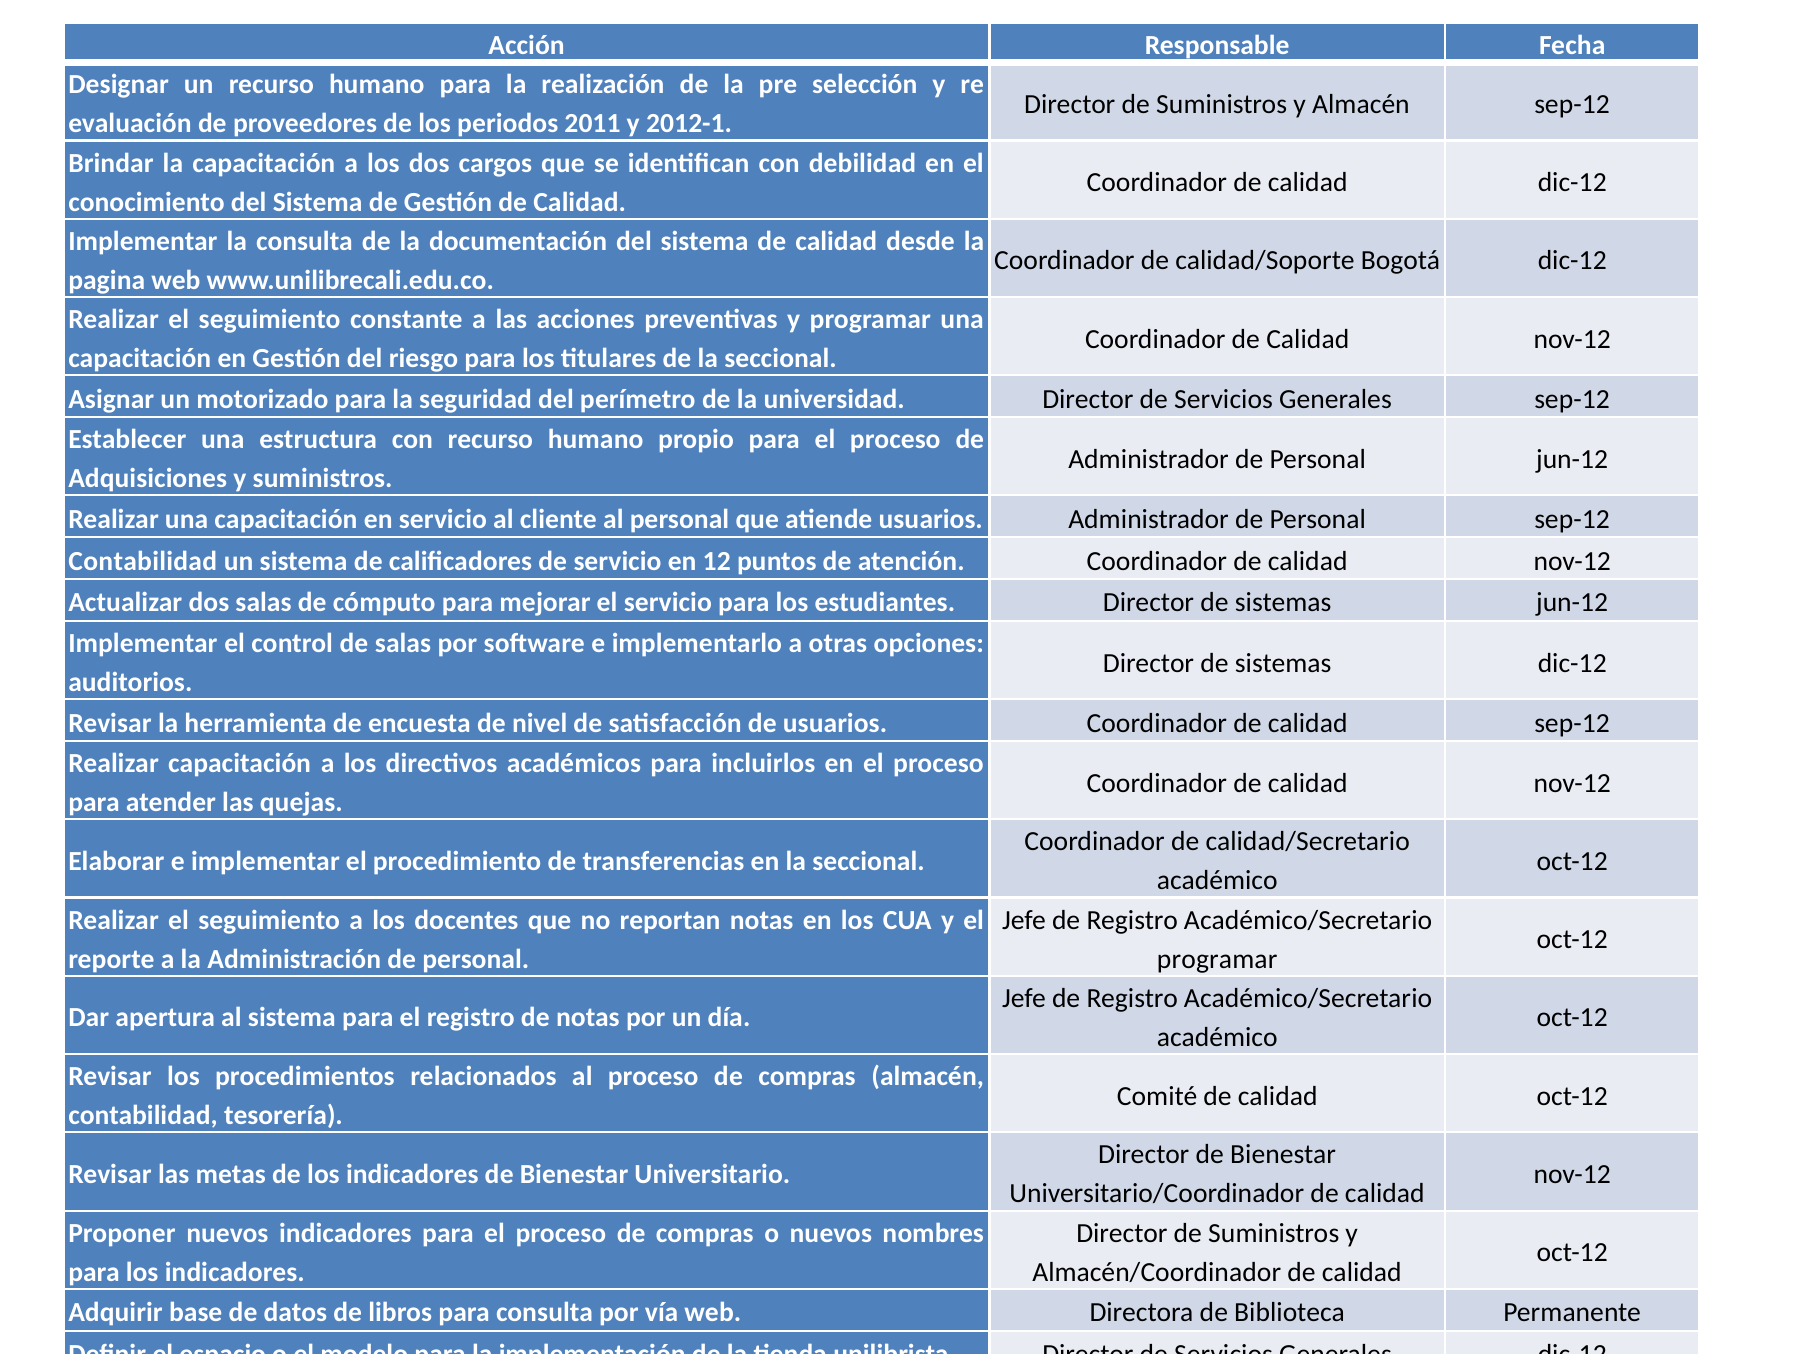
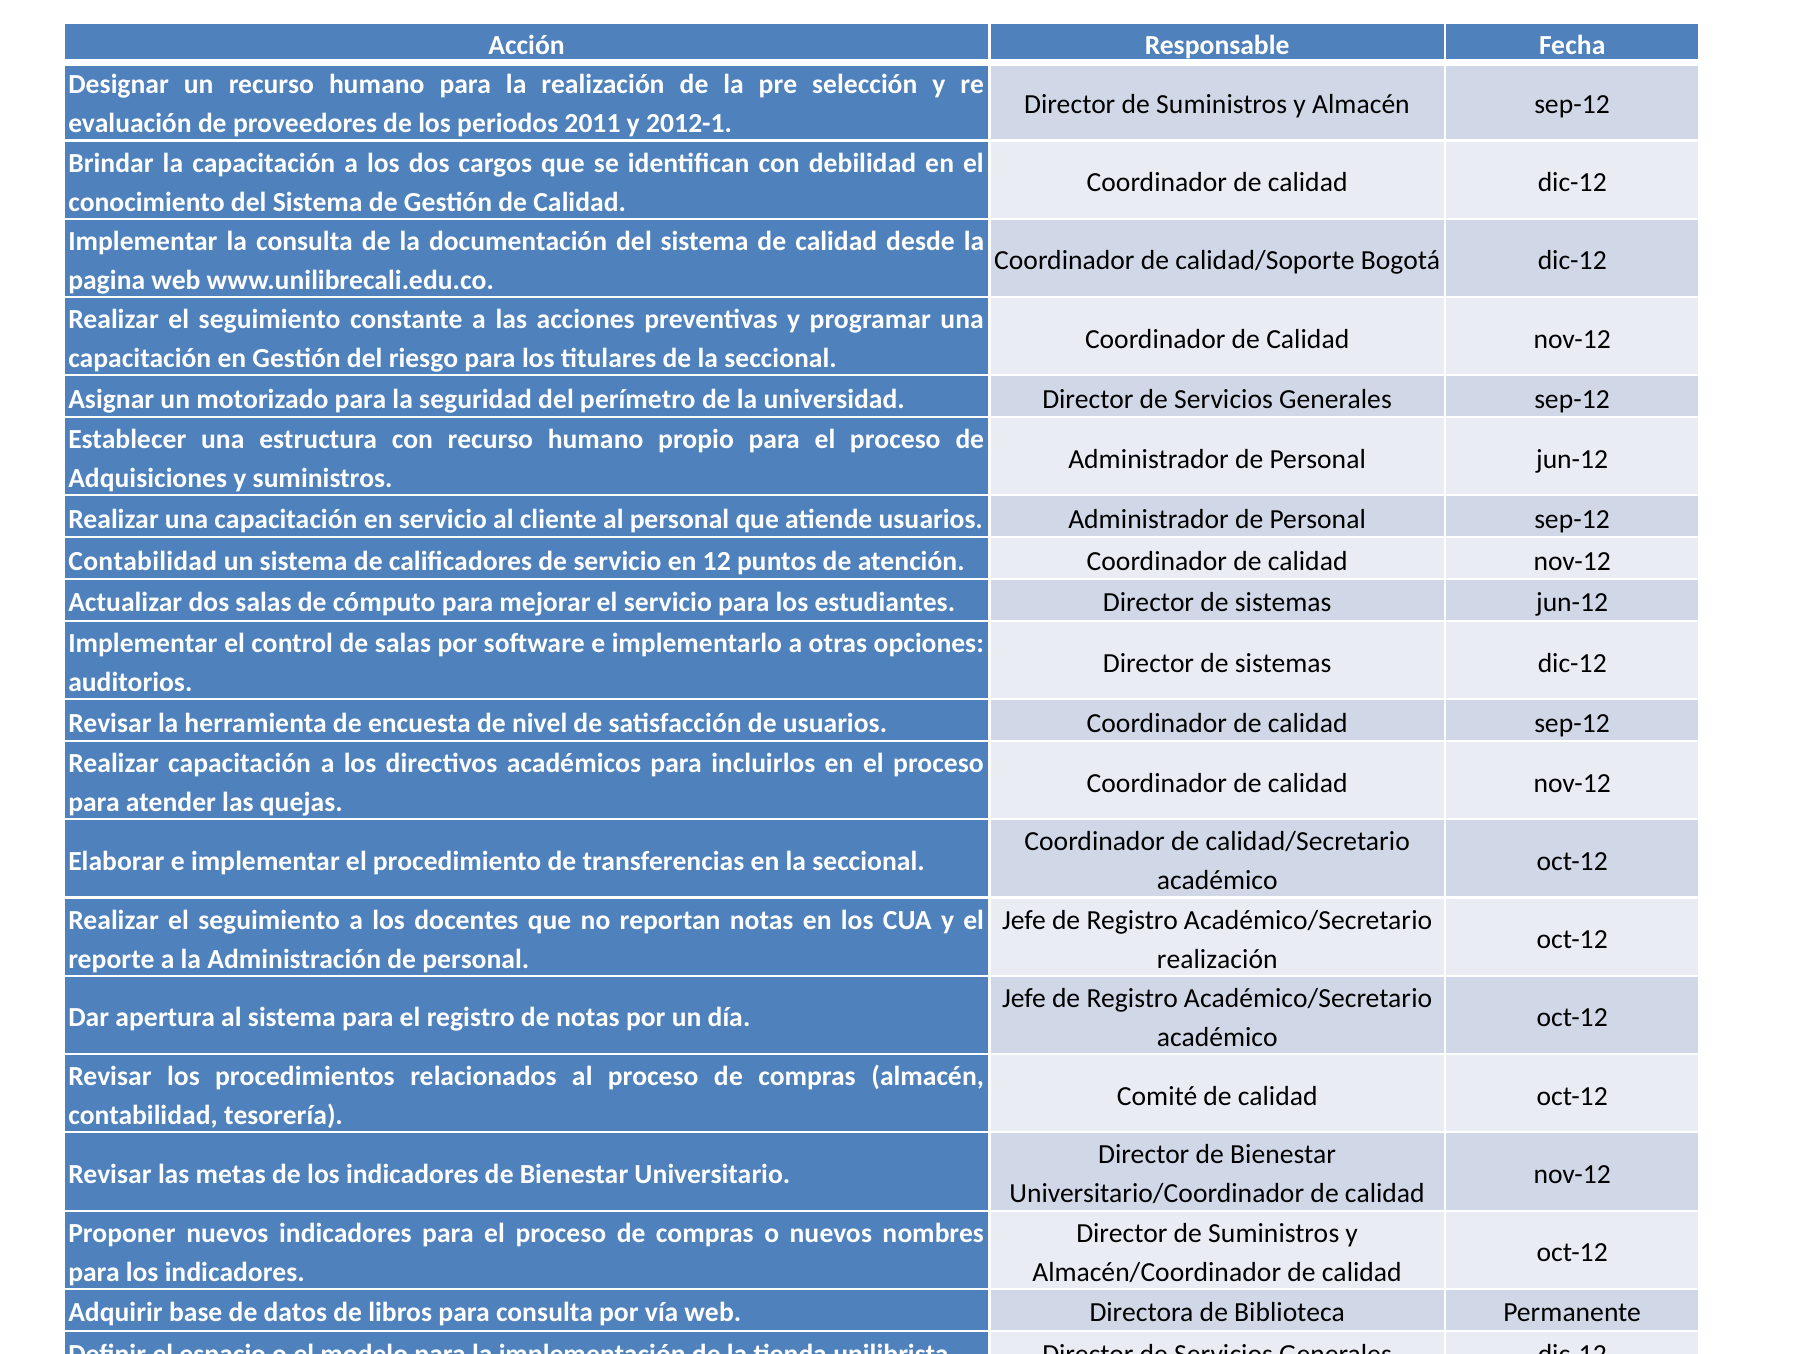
programar: programar -> realización (1217, 959)
